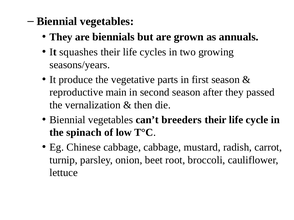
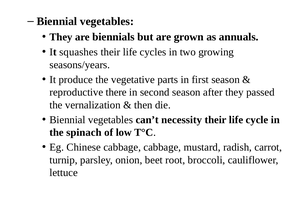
main: main -> there (116, 92)
breeders: breeders -> necessity (182, 120)
